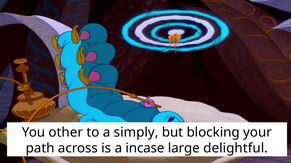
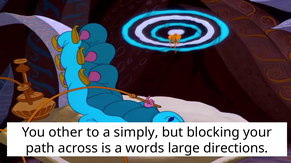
incase: incase -> words (145, 149)
delightful: delightful -> directions (236, 149)
